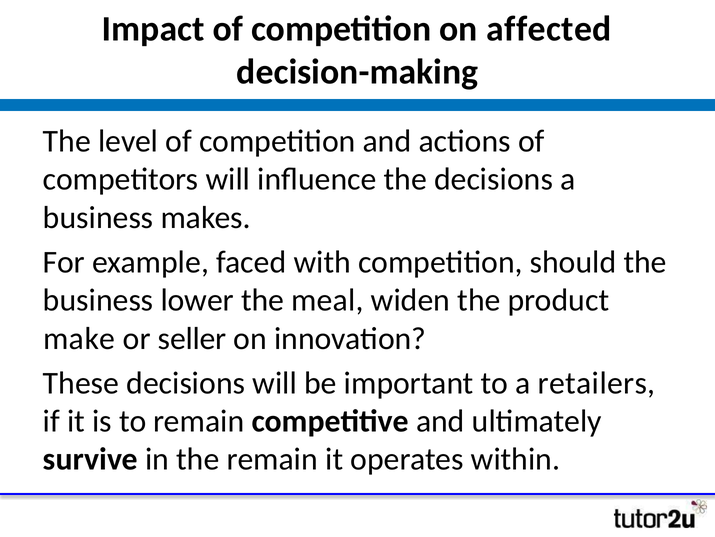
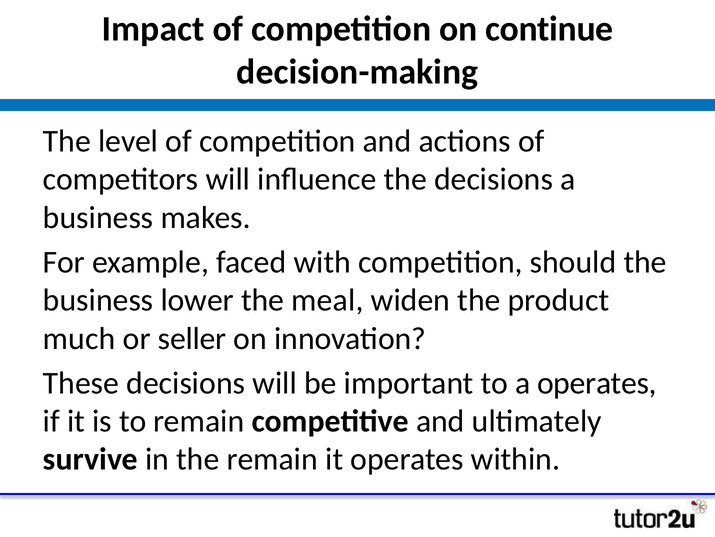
affected: affected -> continue (549, 29)
make: make -> much (79, 338)
a retailers: retailers -> operates (597, 383)
